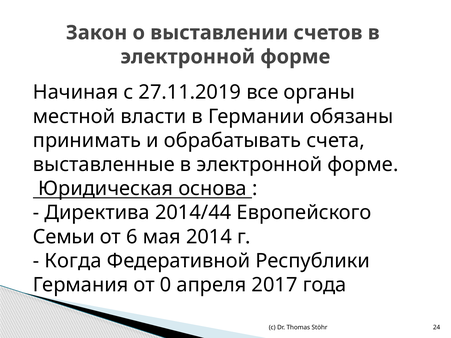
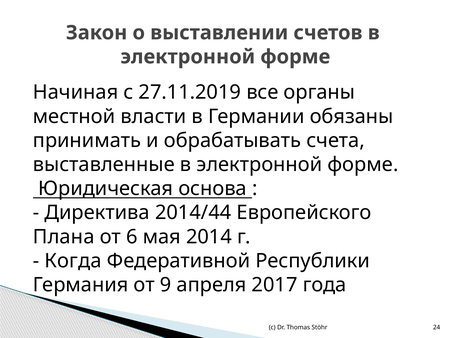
Семьи: Семьи -> Плана (64, 237)
0: 0 -> 9 (166, 285)
